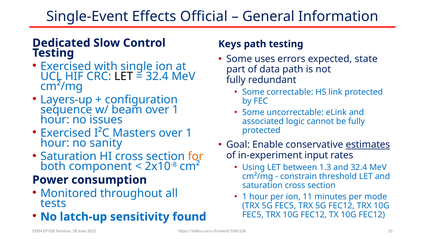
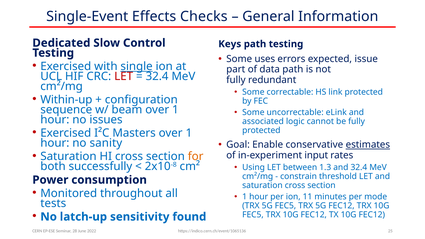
Official: Official -> Checks (204, 17)
state: state -> issue (366, 59)
single underline: none -> present (137, 66)
LET colour: black -> red (124, 76)
Layers-up: Layers-up -> Within-up (66, 100)
component: component -> successfully (100, 166)
